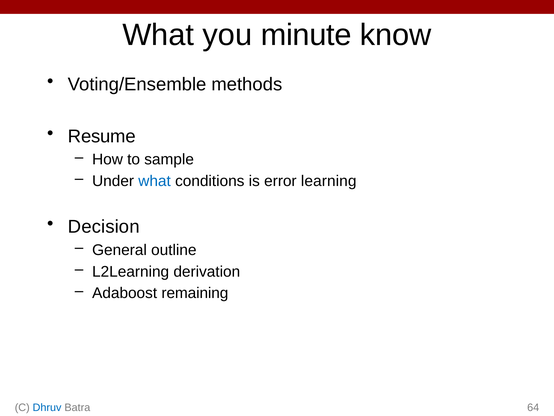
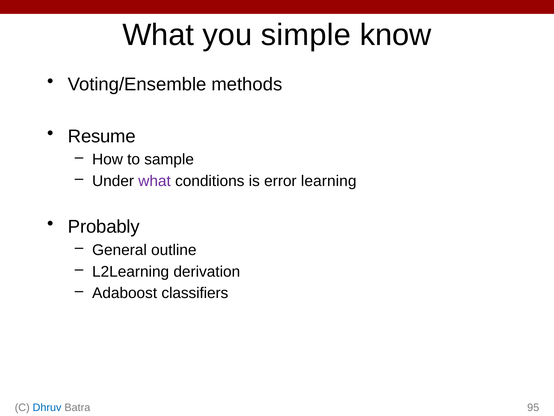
minute: minute -> simple (306, 35)
what colour: blue -> purple (155, 181)
Decision: Decision -> Probably (104, 227)
remaining: remaining -> classifiers (195, 293)
64: 64 -> 95 (533, 407)
